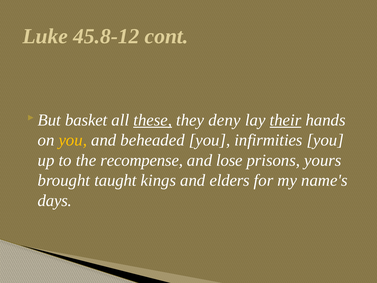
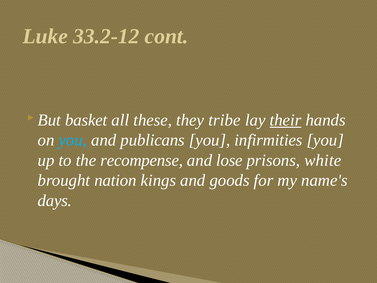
45.8-12: 45.8-12 -> 33.2-12 (106, 36)
these underline: present -> none (153, 120)
deny: deny -> tribe (224, 120)
you colour: yellow -> light blue (73, 140)
beheaded: beheaded -> publicans (153, 140)
yours: yours -> white (323, 160)
taught: taught -> nation (115, 180)
elders: elders -> goods (230, 180)
